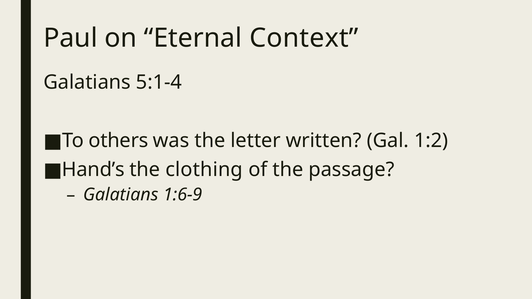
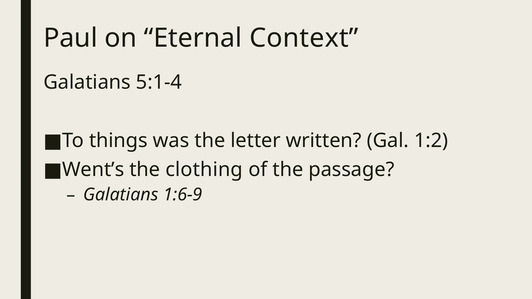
others: others -> things (118, 141)
Hand’s: Hand’s -> Went’s (93, 170)
